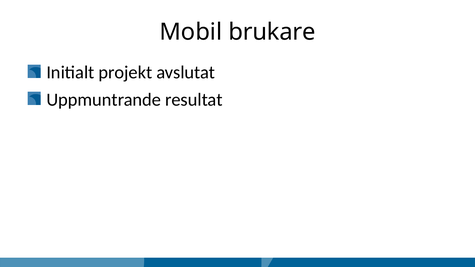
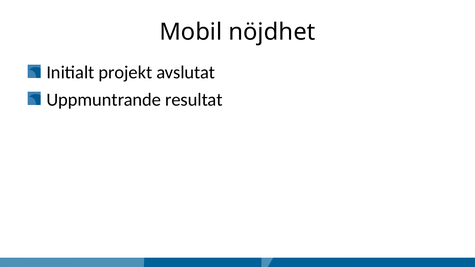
brukare: brukare -> nöjdhet (272, 32)
